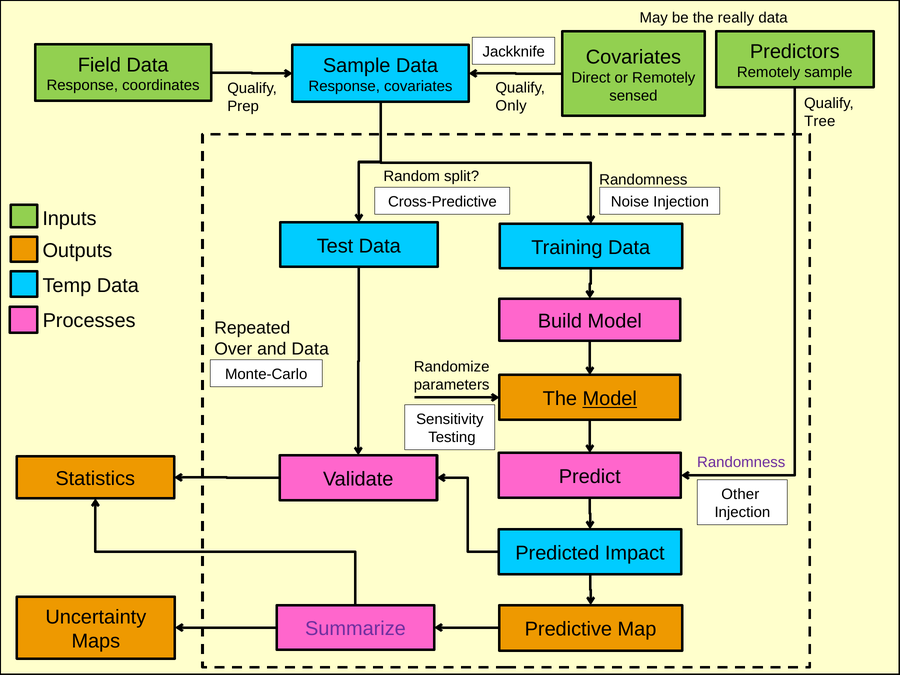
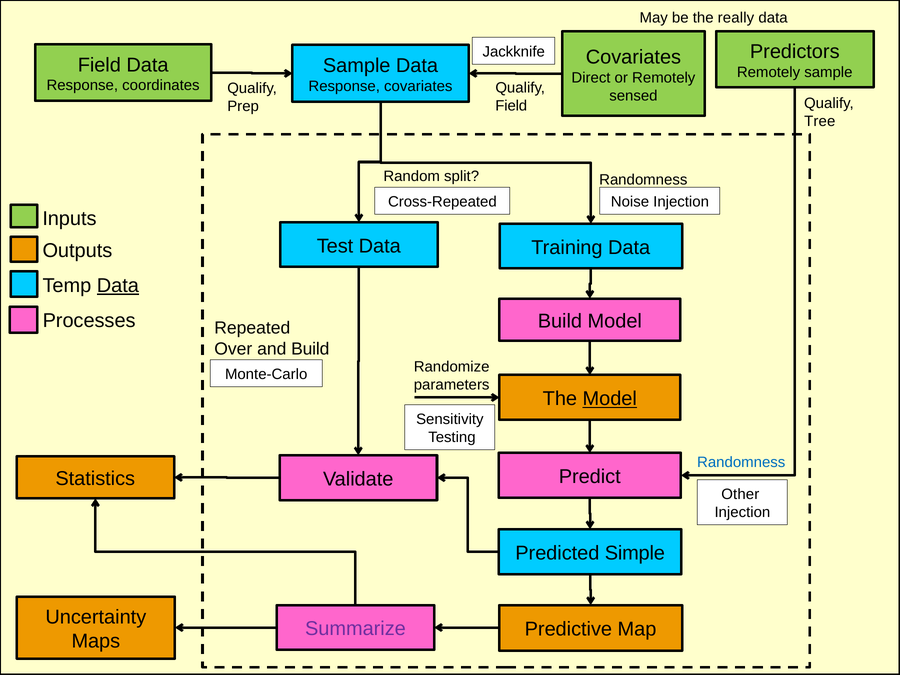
Only: Only -> Field (511, 106)
Cross-Predictive: Cross-Predictive -> Cross-Repeated (442, 202)
Data underline: none -> present (118, 286)
and Data: Data -> Build (310, 349)
Randomness colour: purple -> blue (741, 463)
Impact: Impact -> Simple (635, 553)
